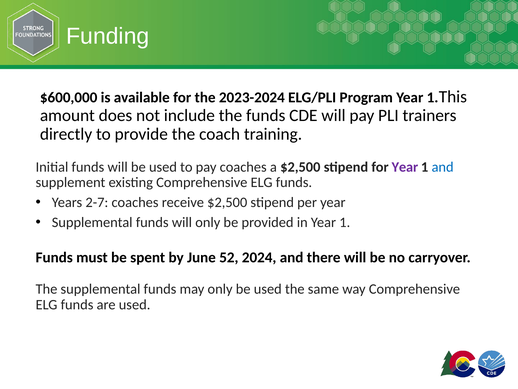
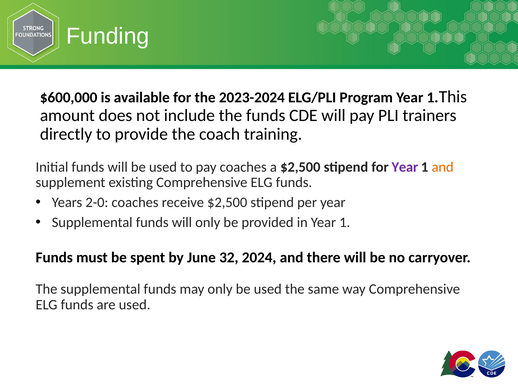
and colour: blue -> orange (443, 167)
2-7: 2-7 -> 2-0 (97, 202)
52: 52 -> 32 (229, 257)
